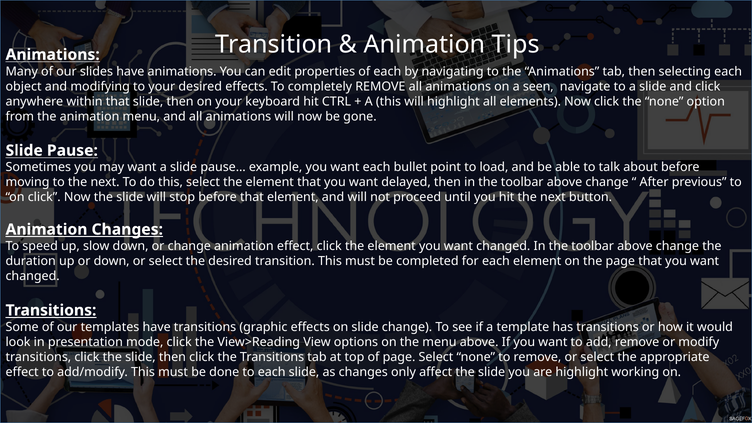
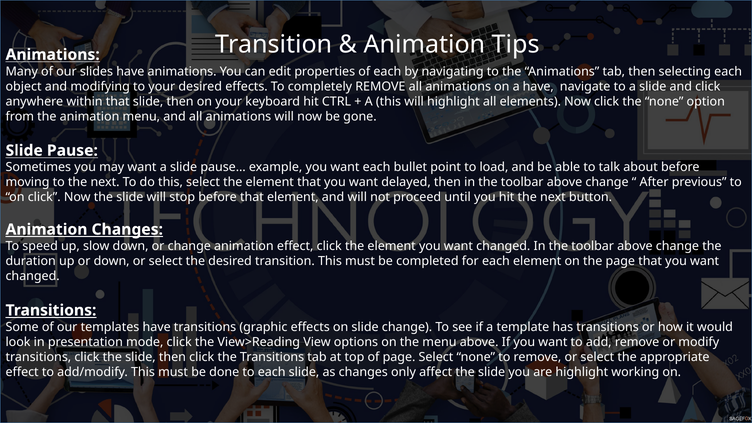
a seen: seen -> have (538, 86)
